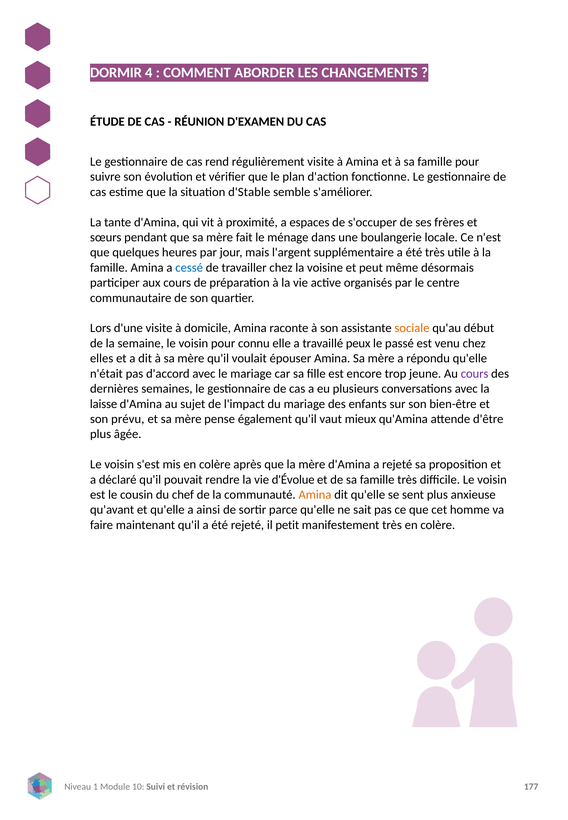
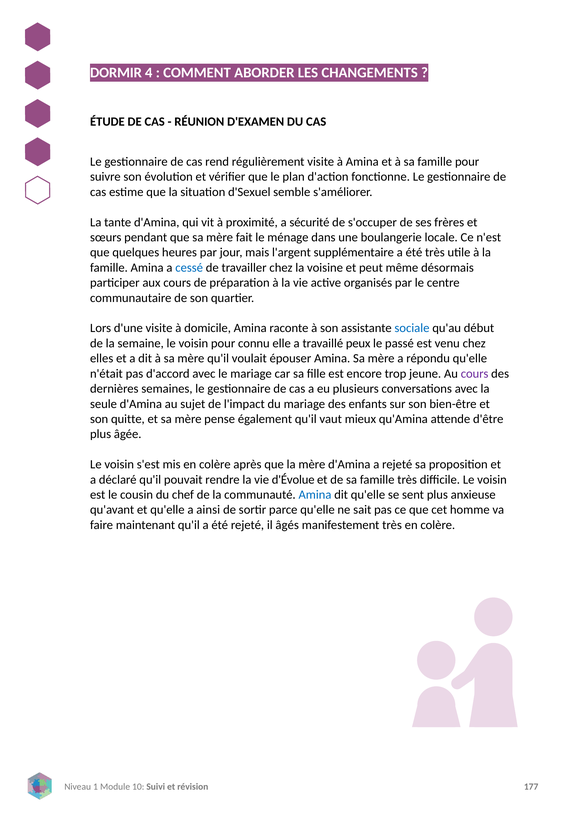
d'Stable: d'Stable -> d'Sexuel (249, 192)
espaces: espaces -> sécurité (309, 222)
sociale colour: orange -> blue (412, 328)
laisse: laisse -> seule (103, 404)
prévu: prévu -> quitte (128, 419)
Amina colour: orange -> blue (315, 495)
petit: petit -> âgés (287, 525)
